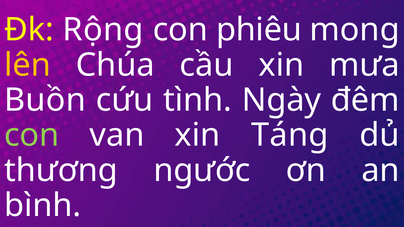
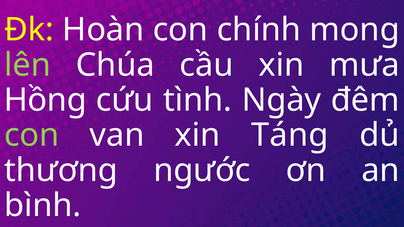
Rộng: Rộng -> Hoàn (103, 30)
phiêu: phiêu -> chính (259, 30)
lên colour: yellow -> light green (27, 65)
Buồn: Buồn -> Hồng (45, 100)
